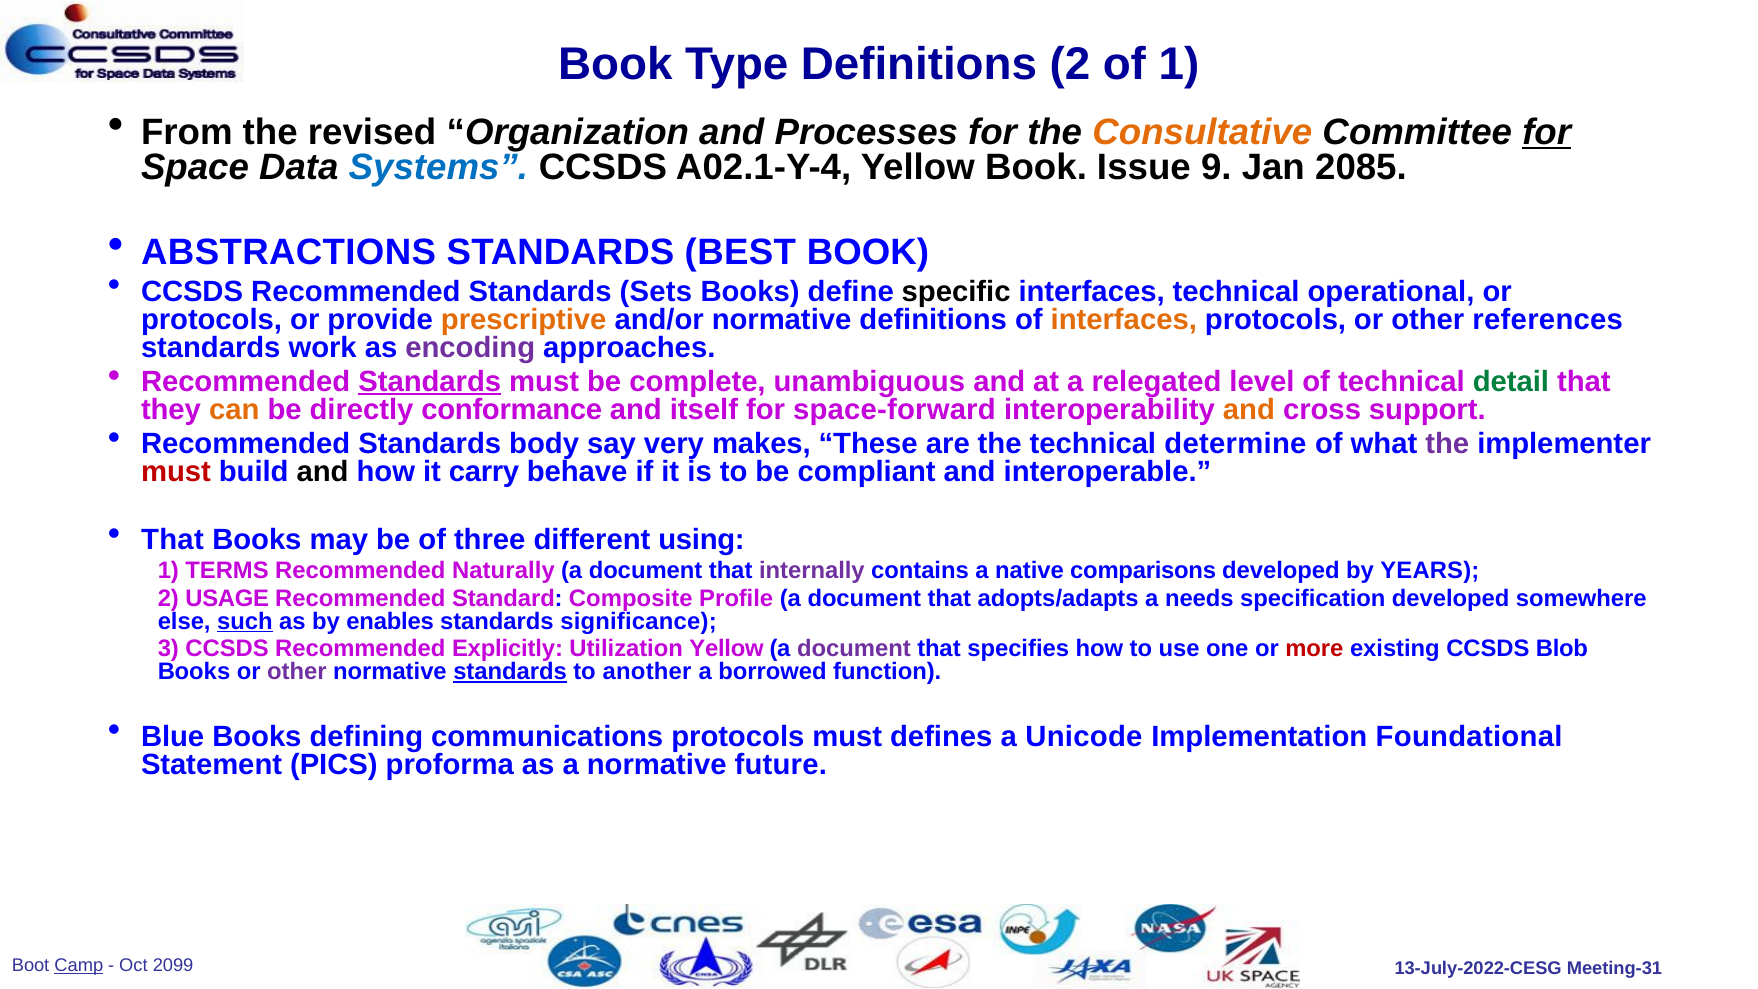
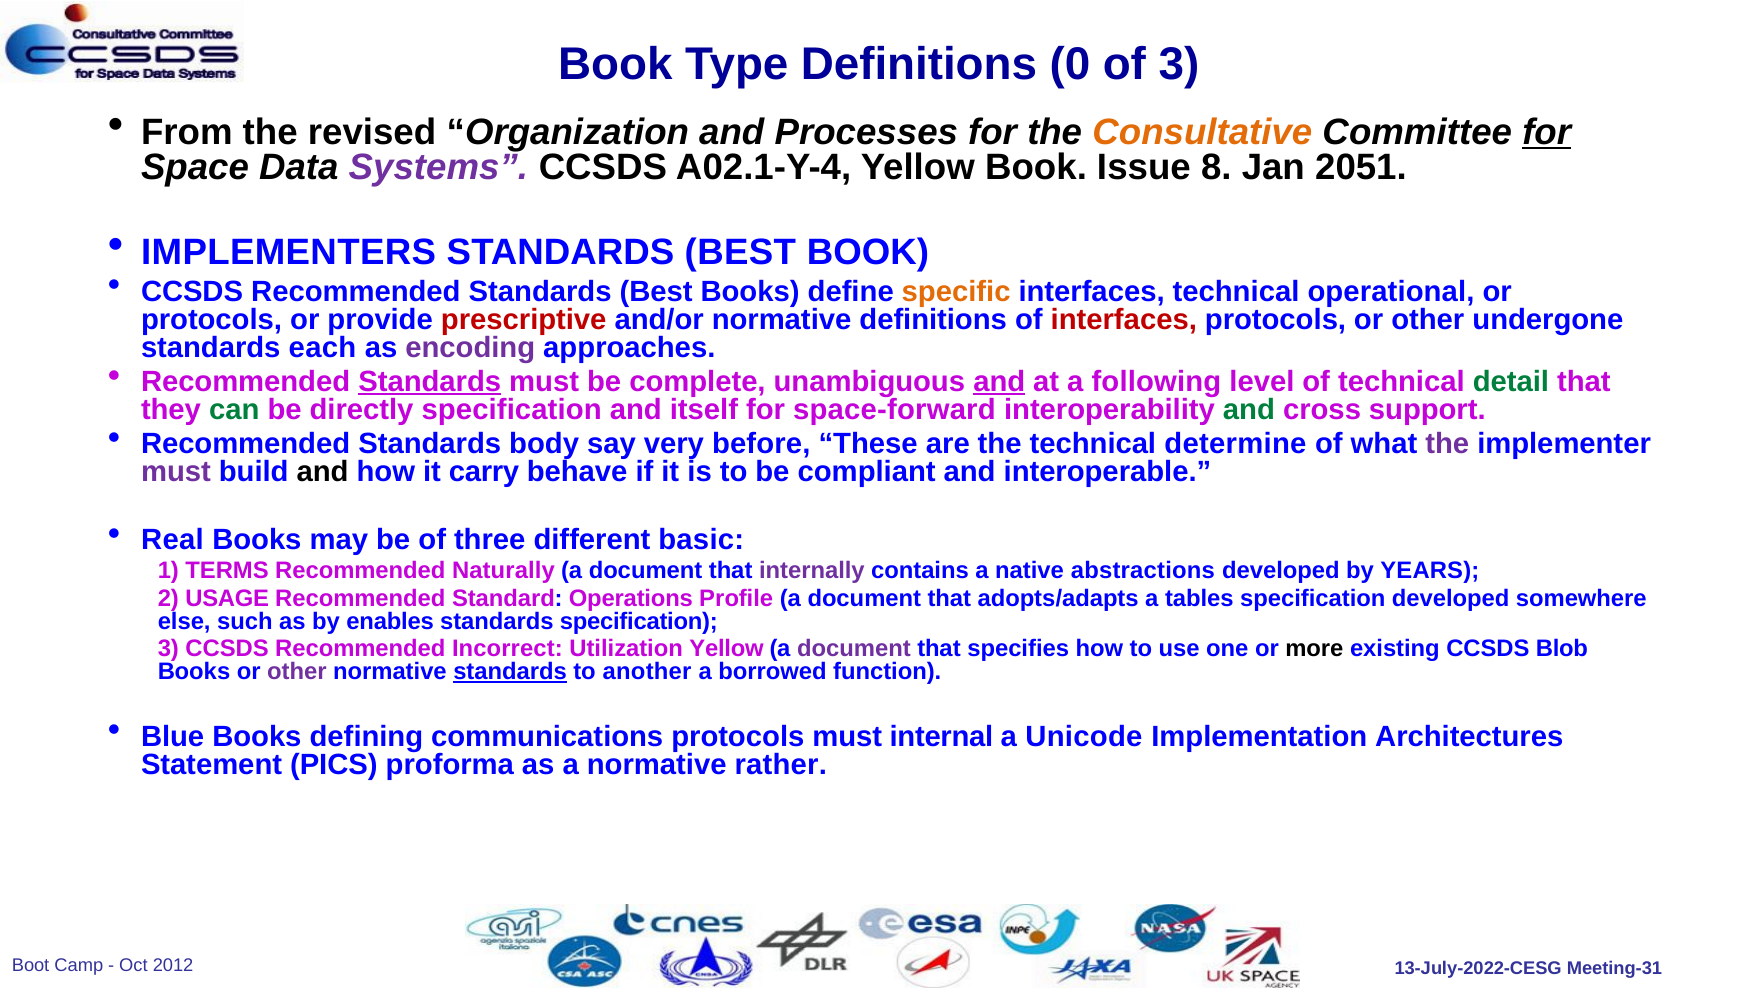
Definitions 2: 2 -> 0 (1070, 64)
of 1: 1 -> 3 (1179, 64)
Systems colour: blue -> purple (438, 168)
9: 9 -> 8 (1216, 168)
2085: 2085 -> 2051 (1361, 168)
ABSTRACTIONS: ABSTRACTIONS -> IMPLEMENTERS (289, 253)
Recommended Standards Sets: Sets -> Best (656, 291)
specific colour: black -> orange (956, 291)
prescriptive colour: orange -> red (524, 319)
interfaces colour: orange -> red (1124, 319)
references: references -> undergone (1548, 319)
work: work -> each (322, 348)
and underline: none -> present (999, 382)
relegated: relegated -> following (1156, 382)
can colour: orange -> green (234, 410)
directly conformance: conformance -> specification (512, 410)
and colour: orange -> green (1249, 410)
makes: makes -> before (761, 444)
must colour: red -> purple (176, 472)
That: That -> Real (173, 540)
using: using -> basic (701, 540)
comparisons: comparisons -> abstractions (1143, 571)
Composite: Composite -> Operations (631, 598)
needs: needs -> tables (1199, 598)
such underline: present -> none (245, 621)
standards significance: significance -> specification (639, 621)
Explicitly: Explicitly -> Incorrect (507, 649)
more colour: red -> black (1314, 649)
defines: defines -> internal (941, 736)
Foundational: Foundational -> Architectures (1469, 736)
future: future -> rather (781, 764)
Camp underline: present -> none (79, 965)
2099: 2099 -> 2012 (173, 965)
